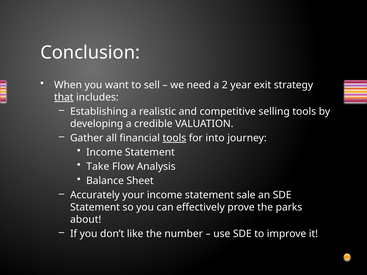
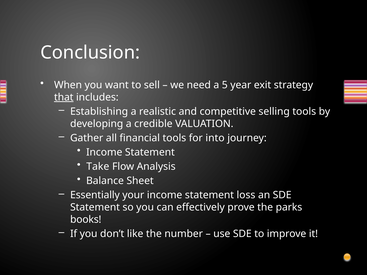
2: 2 -> 5 (225, 85)
tools underline: present -> none (174, 138)
Accurately: Accurately -> Essentially (95, 195)
sale: sale -> loss (246, 195)
about: about -> books (86, 220)
